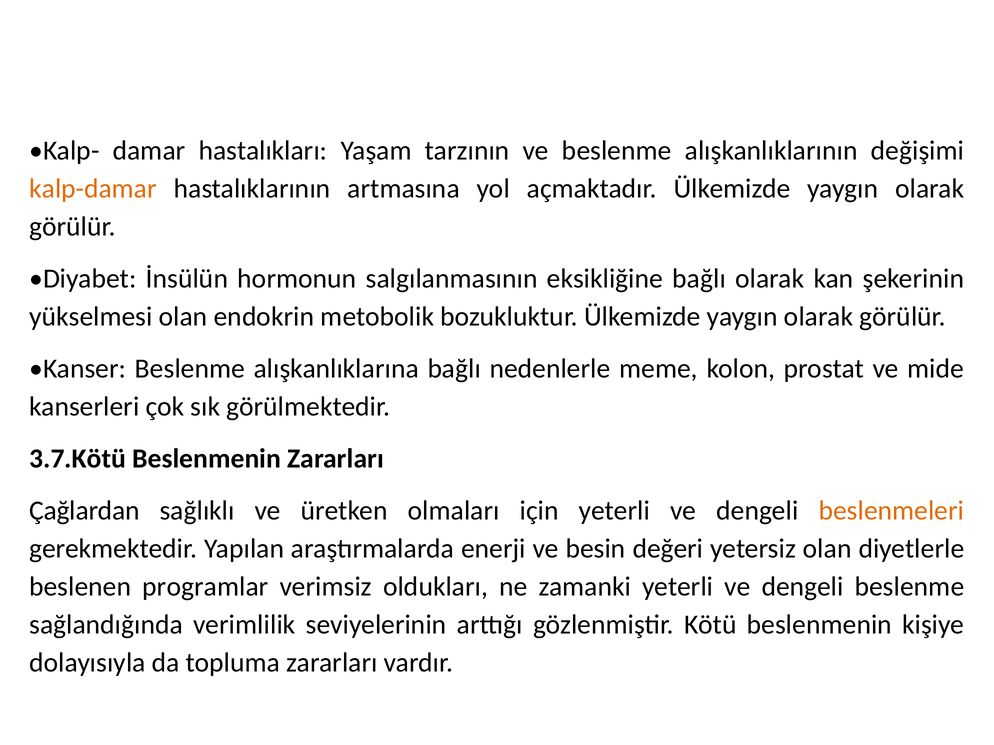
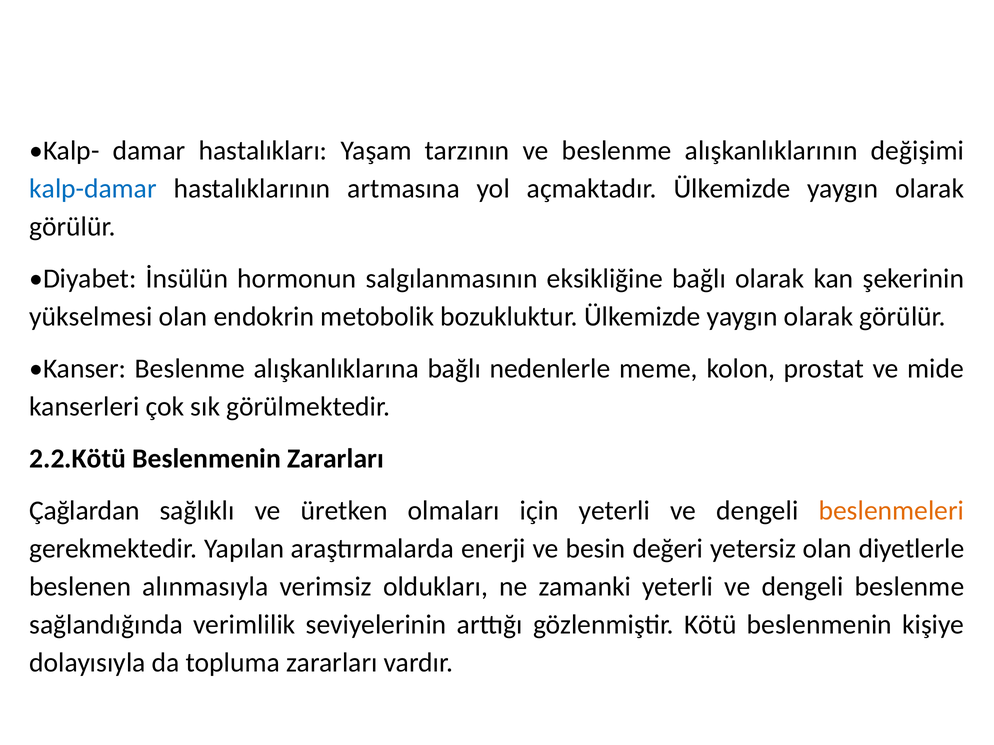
kalp-damar colour: orange -> blue (93, 189)
3.7.Kötü: 3.7.Kötü -> 2.2.Kötü (78, 459)
programlar: programlar -> alınmasıyla (205, 587)
